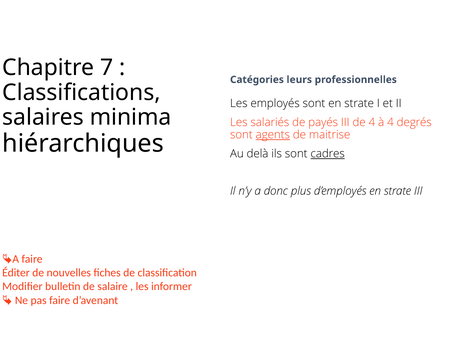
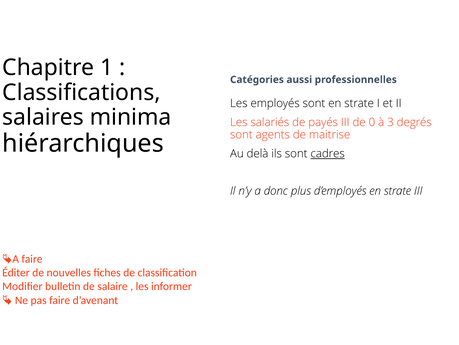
7: 7 -> 1 (107, 68)
leurs: leurs -> aussi (299, 80)
de 4: 4 -> 0 (372, 122)
à 4: 4 -> 3 (390, 122)
agents underline: present -> none (273, 134)
